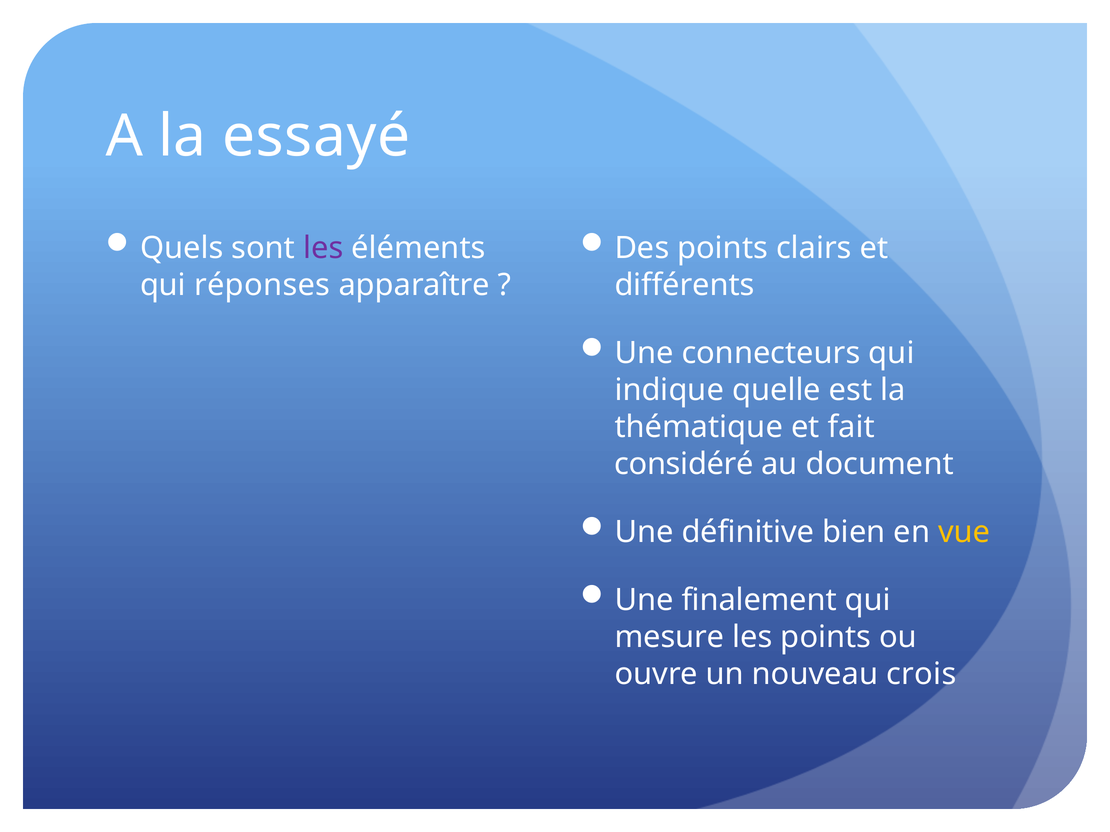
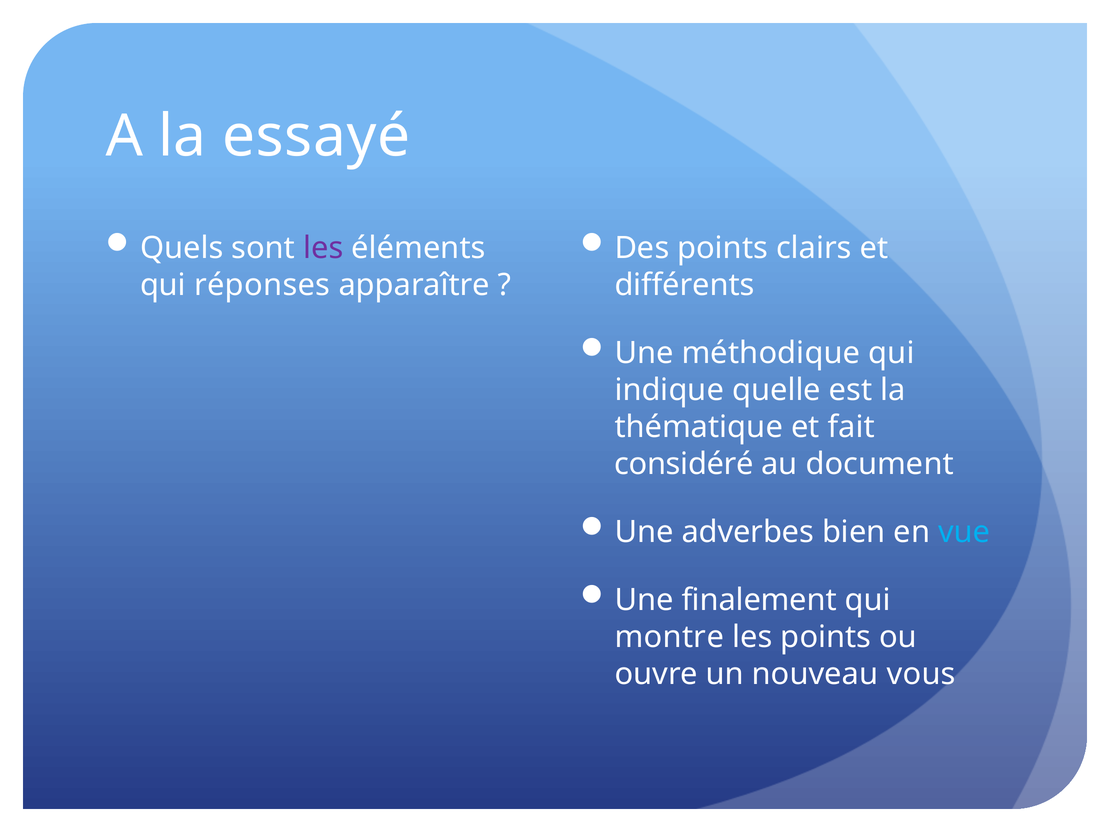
connecteurs: connecteurs -> méthodique (771, 353)
définitive: définitive -> adverbes (748, 532)
vue colour: yellow -> light blue (964, 532)
mesure: mesure -> montre (669, 637)
crois: crois -> vous (921, 674)
